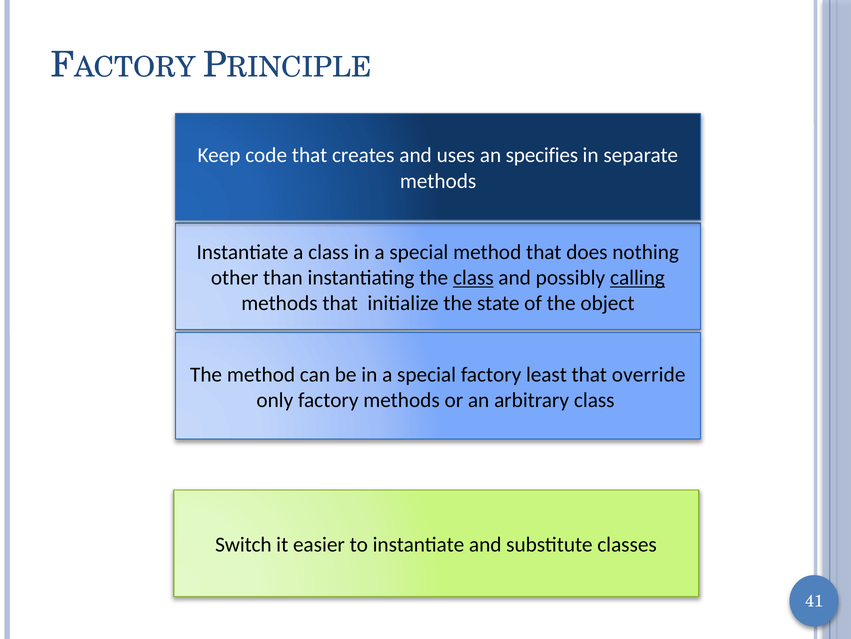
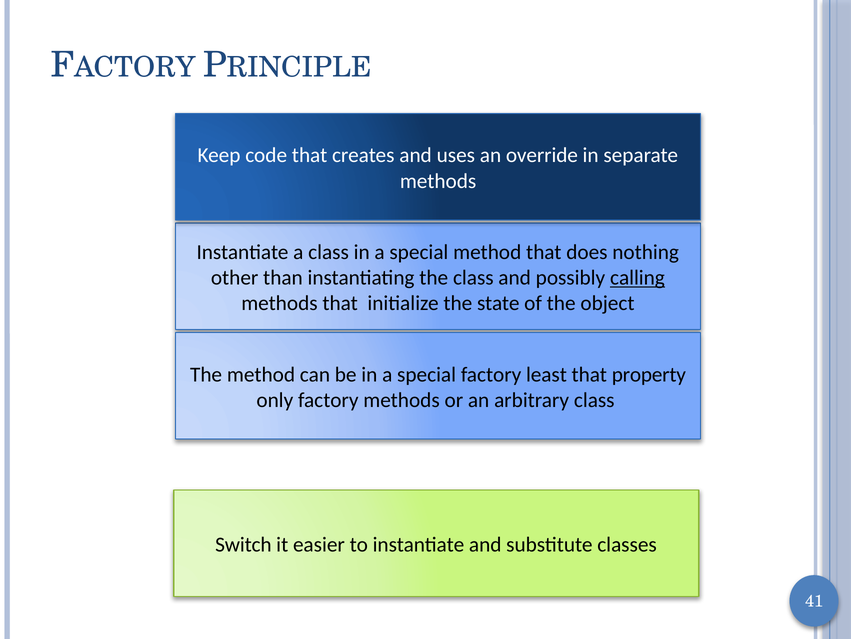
specifies: specifies -> override (542, 155)
class underline: present -> none (473, 277)
override: override -> property (649, 374)
